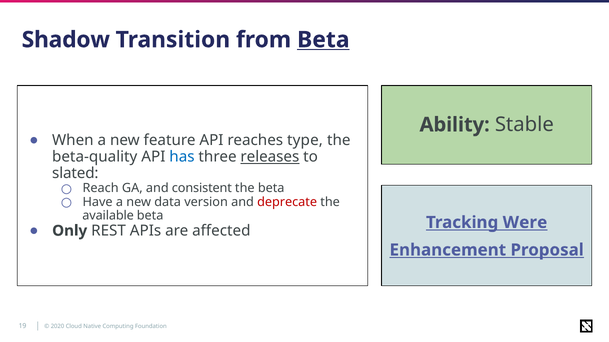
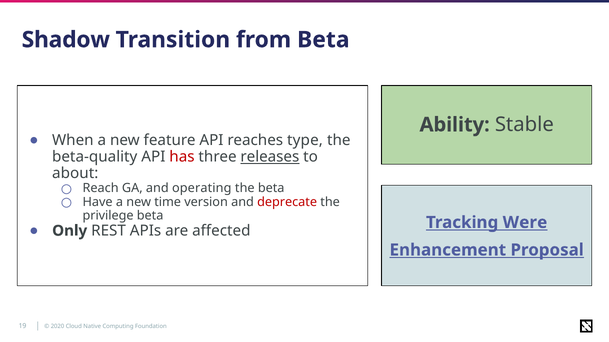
Beta underline: present -> none (323, 40)
has colour: blue -> red (182, 157)
slated: slated -> about (75, 174)
consistent: consistent -> operating (202, 189)
data: data -> time (168, 202)
available: available -> privilege (108, 216)
